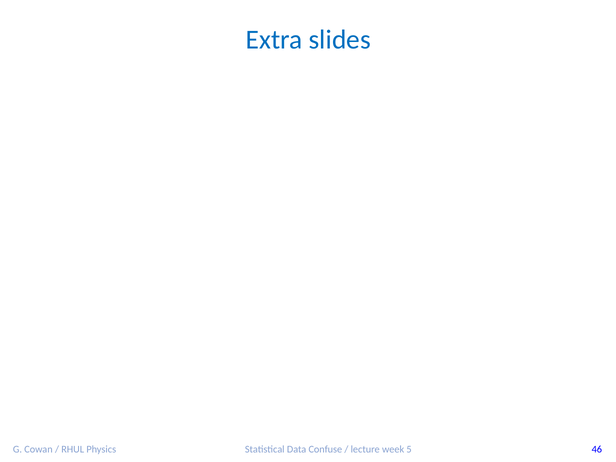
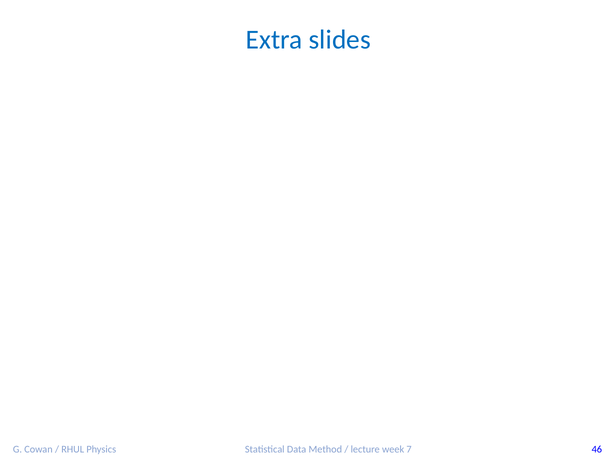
Confuse: Confuse -> Method (325, 450)
5: 5 -> 7 (409, 450)
